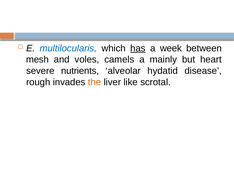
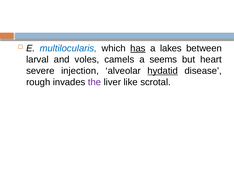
week: week -> lakes (171, 48)
mesh: mesh -> larval (37, 60)
mainly: mainly -> seems (163, 60)
nutrients: nutrients -> injection (80, 71)
hydatid underline: none -> present (163, 71)
the colour: orange -> purple (95, 82)
